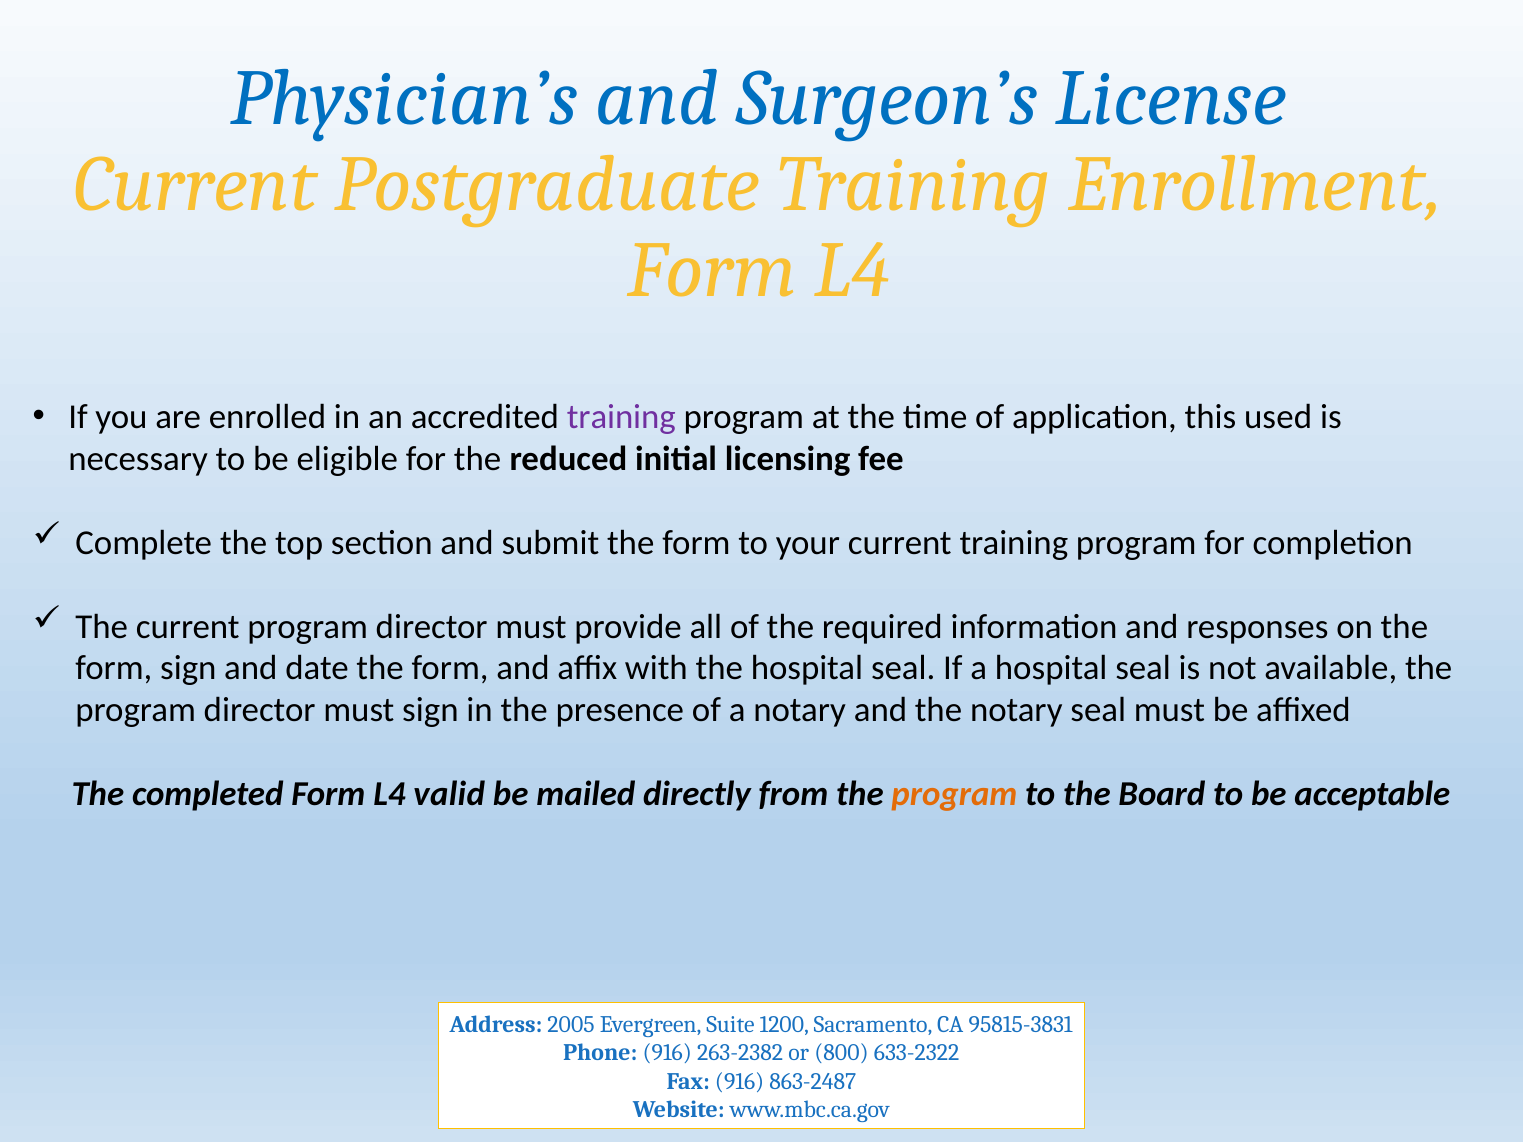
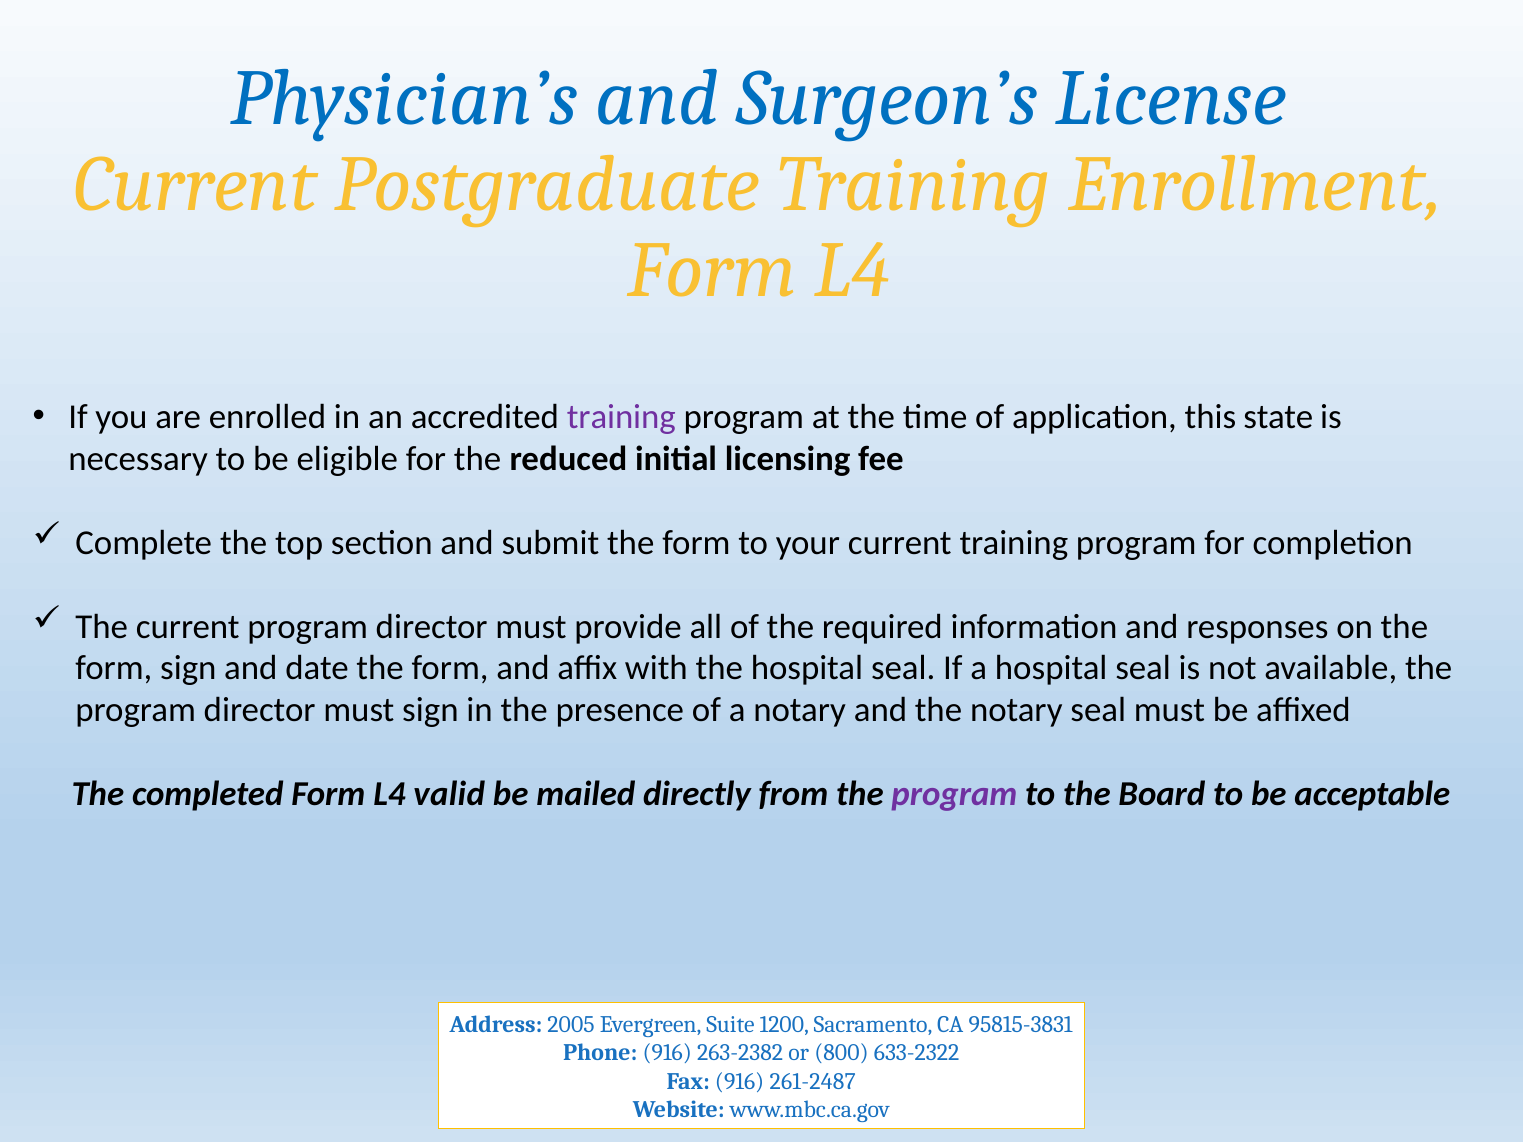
used: used -> state (1278, 417)
program colour: orange -> purple (954, 794)
863-2487: 863-2487 -> 261-2487 (813, 1082)
